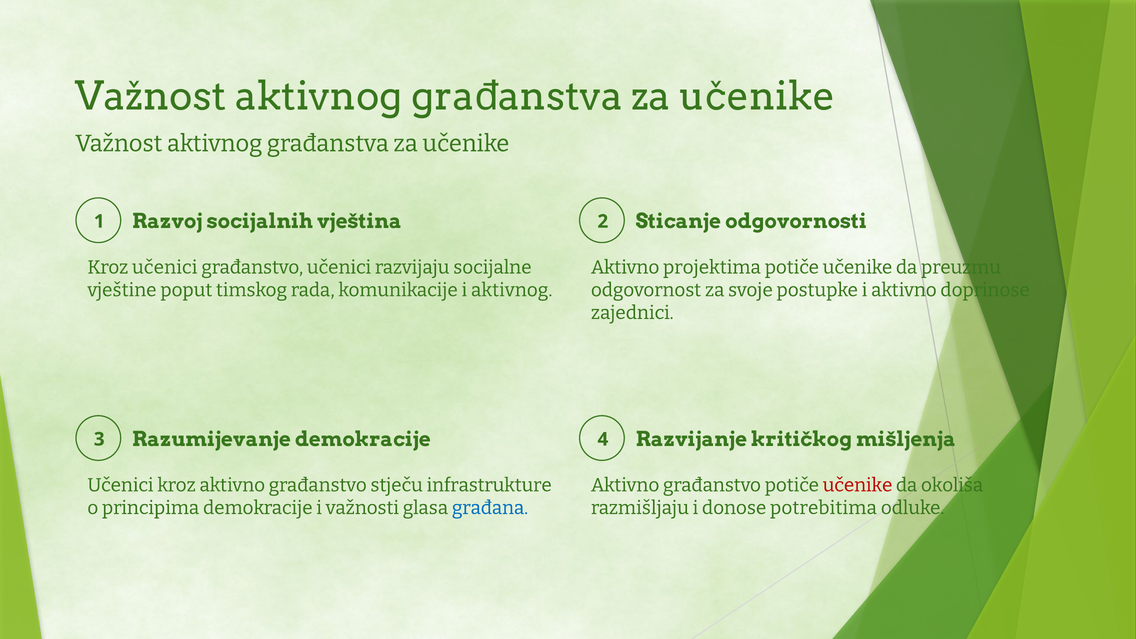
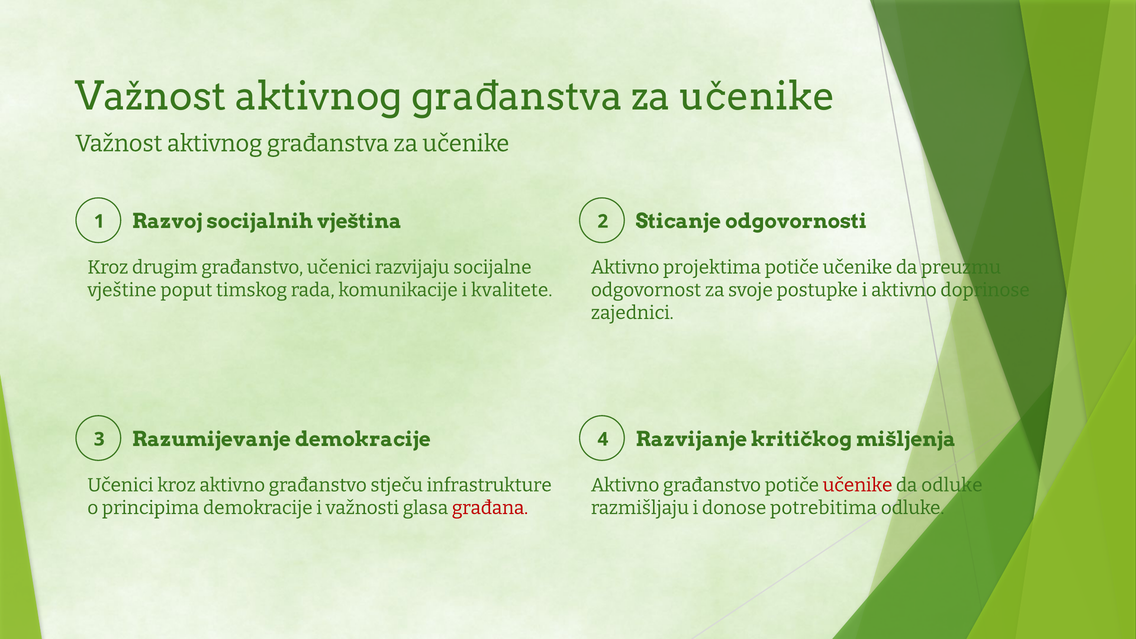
Kroz učenici: učenici -> drugim (165, 267)
i aktivnog: aktivnog -> kvalitete (512, 290)
da okoliša: okoliša -> odluke (952, 485)
građana colour: blue -> red (490, 508)
